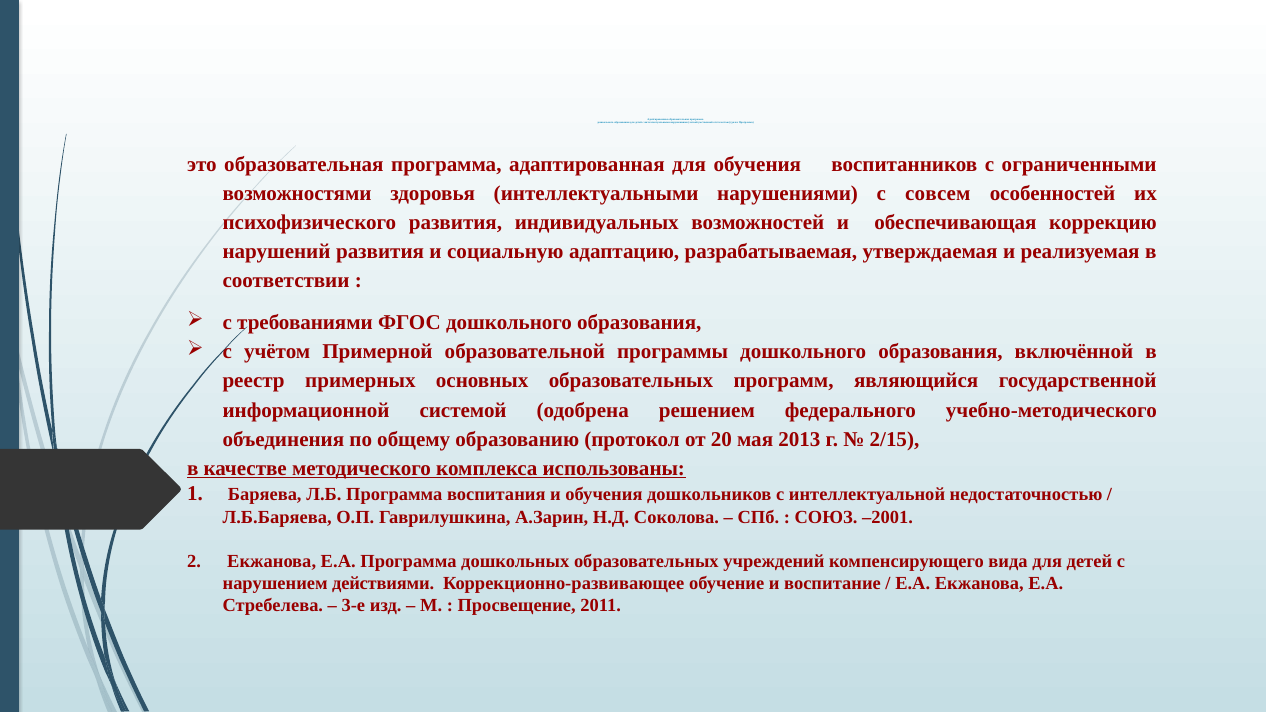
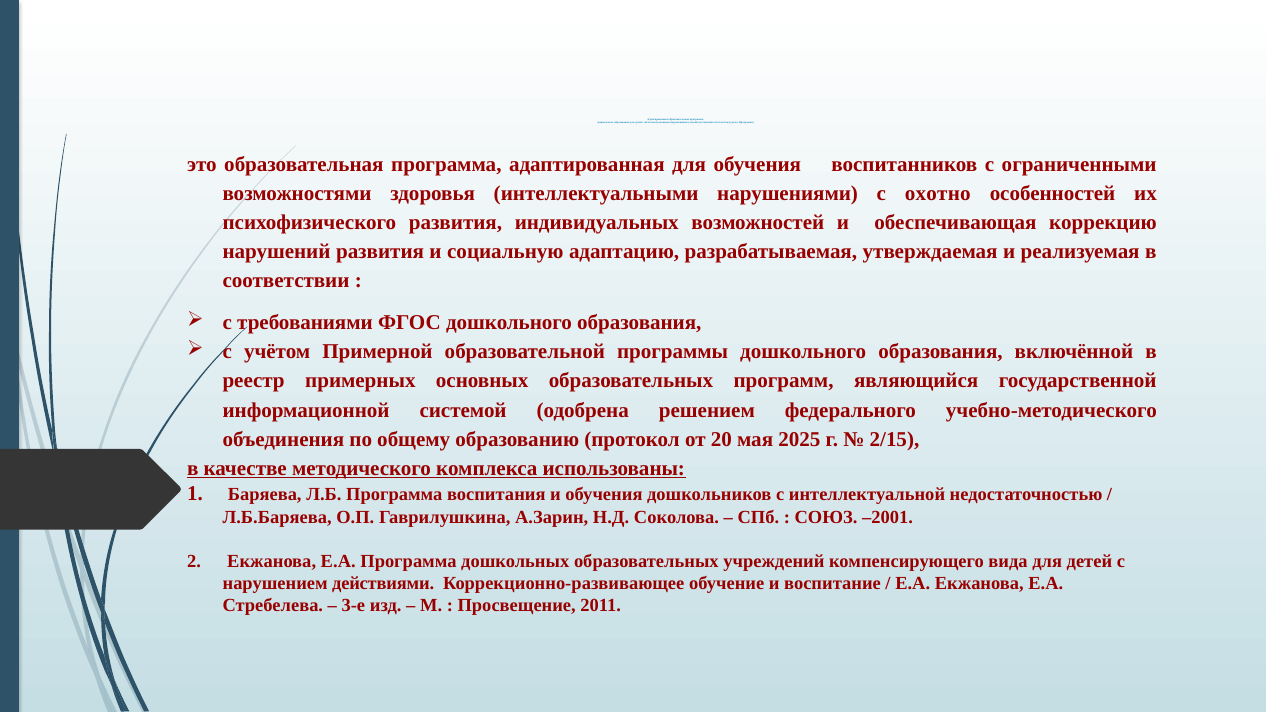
совсем: совсем -> охотно (938, 193)
2013: 2013 -> 2025 (799, 439)
